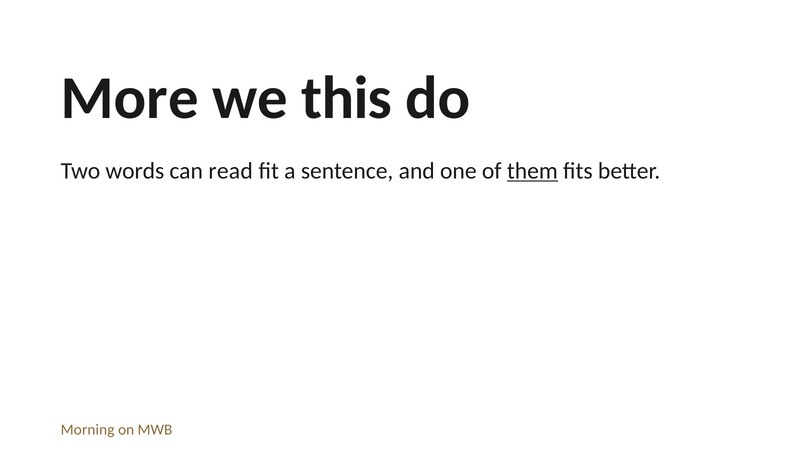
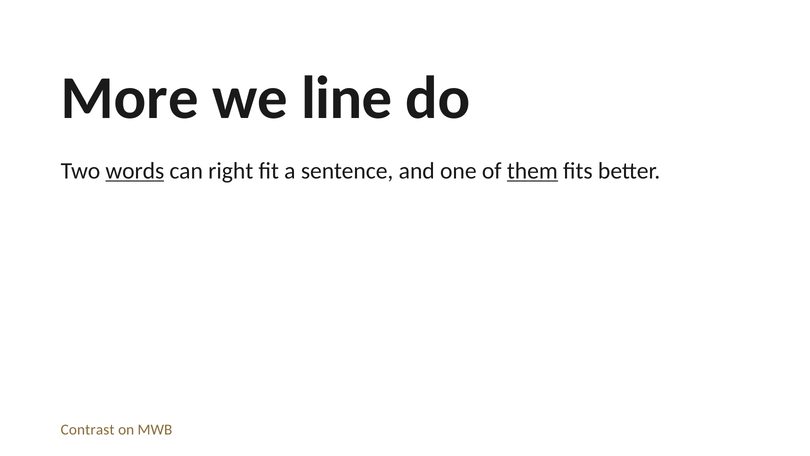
this: this -> line (347, 98)
words underline: none -> present (135, 171)
read: read -> right (231, 171)
Morning: Morning -> Contrast (88, 429)
